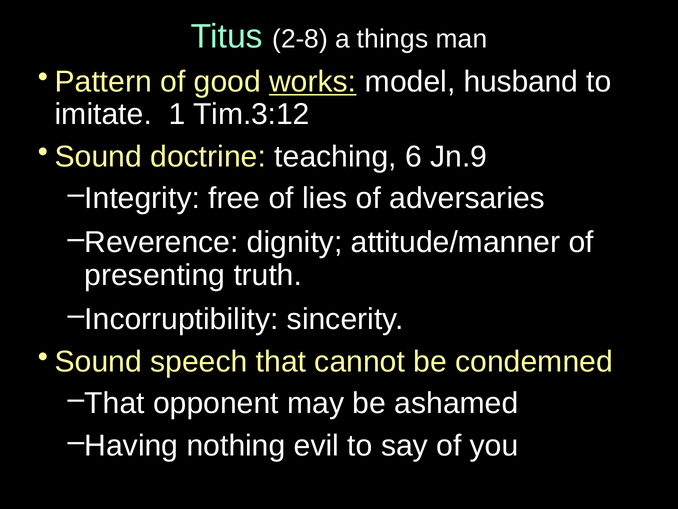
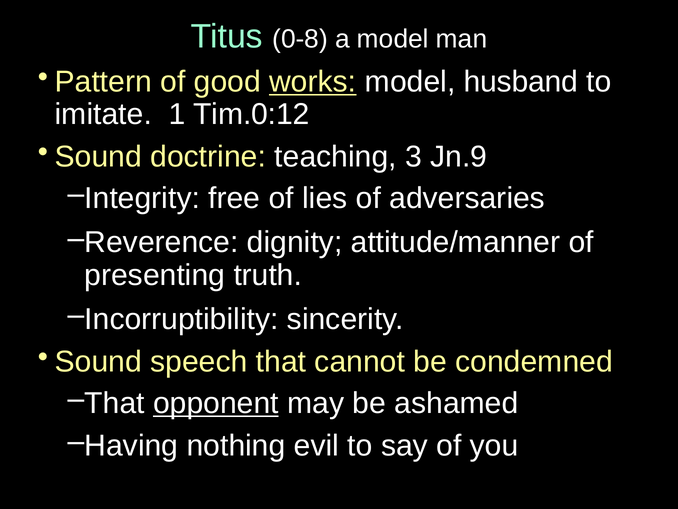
2-8: 2-8 -> 0-8 (300, 39)
a things: things -> model (393, 39)
Tim.3:12: Tim.3:12 -> Tim.0:12 (251, 114)
6: 6 -> 3 (413, 157)
opponent underline: none -> present (216, 403)
